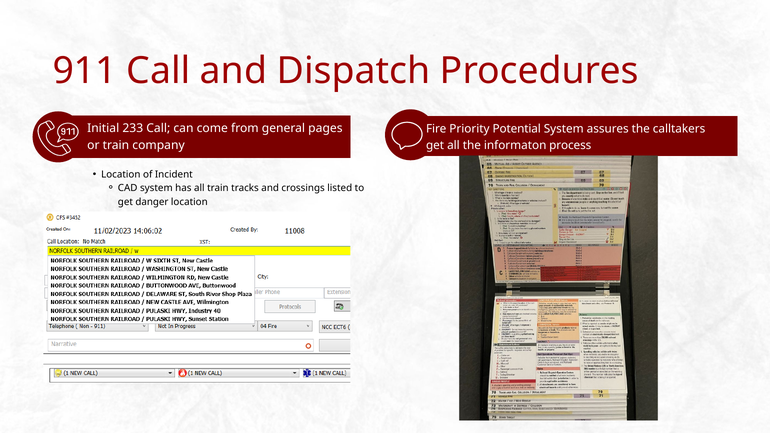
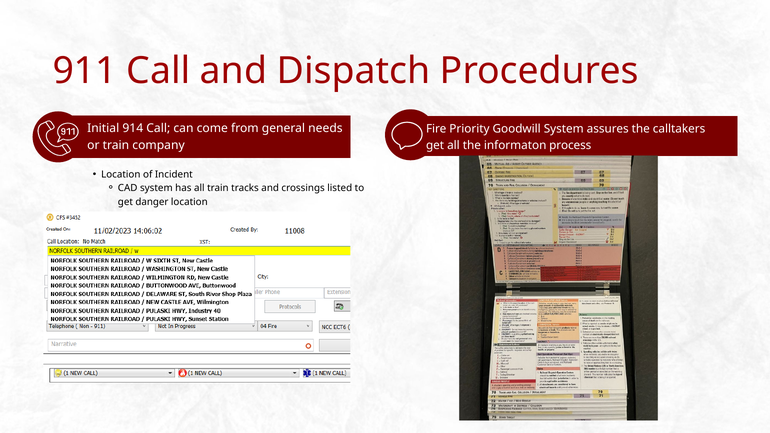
233: 233 -> 914 (133, 128)
pages: pages -> needs (325, 128)
Potential: Potential -> Goodwill (517, 129)
